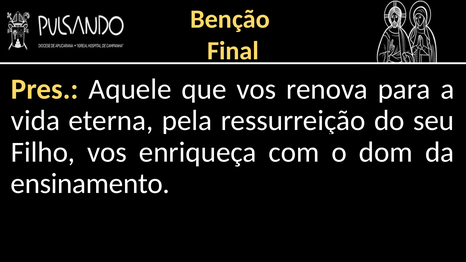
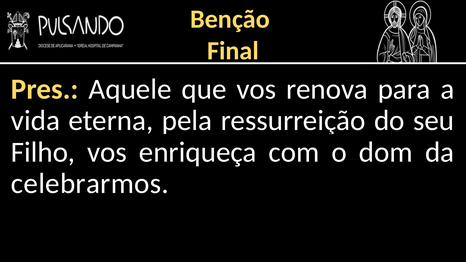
ensinamento: ensinamento -> celebrarmos (90, 184)
